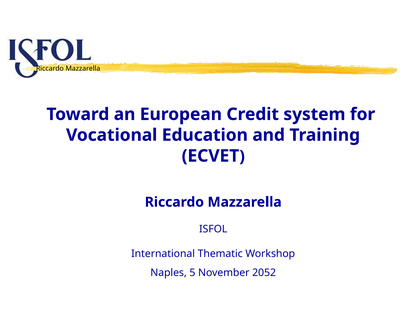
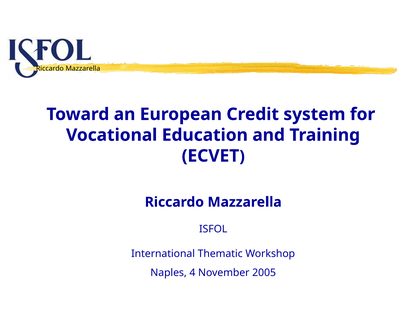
5: 5 -> 4 (192, 273)
2052: 2052 -> 2005 (264, 273)
